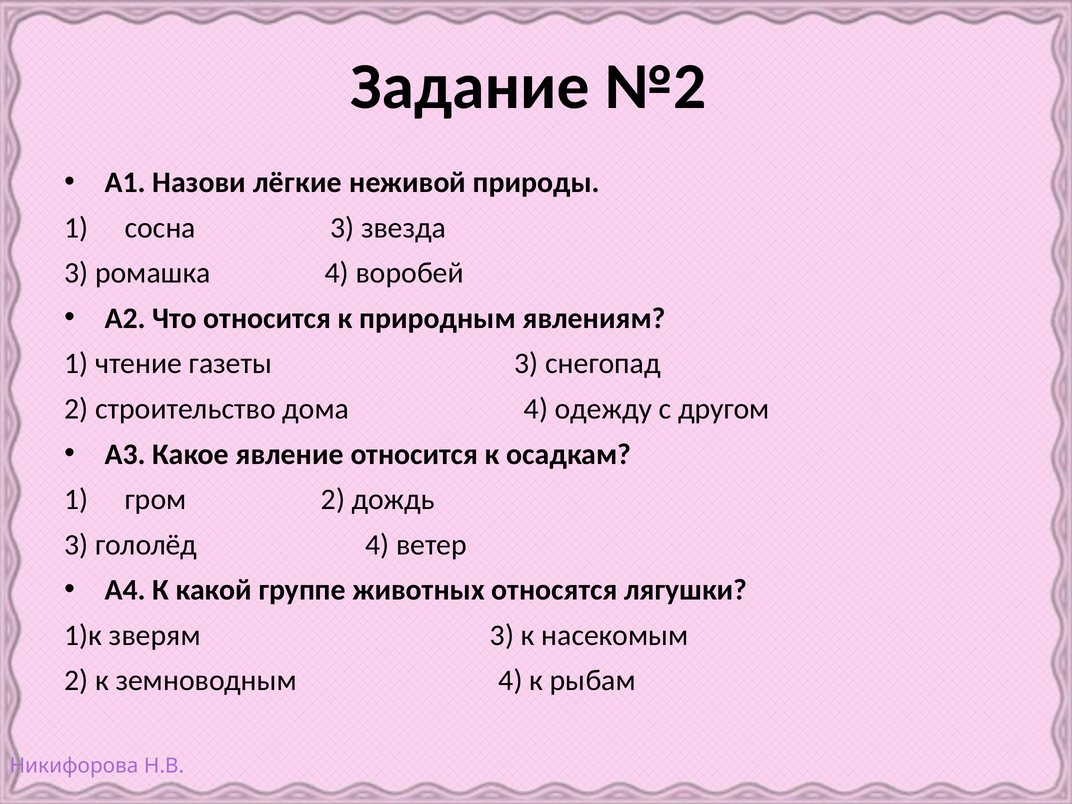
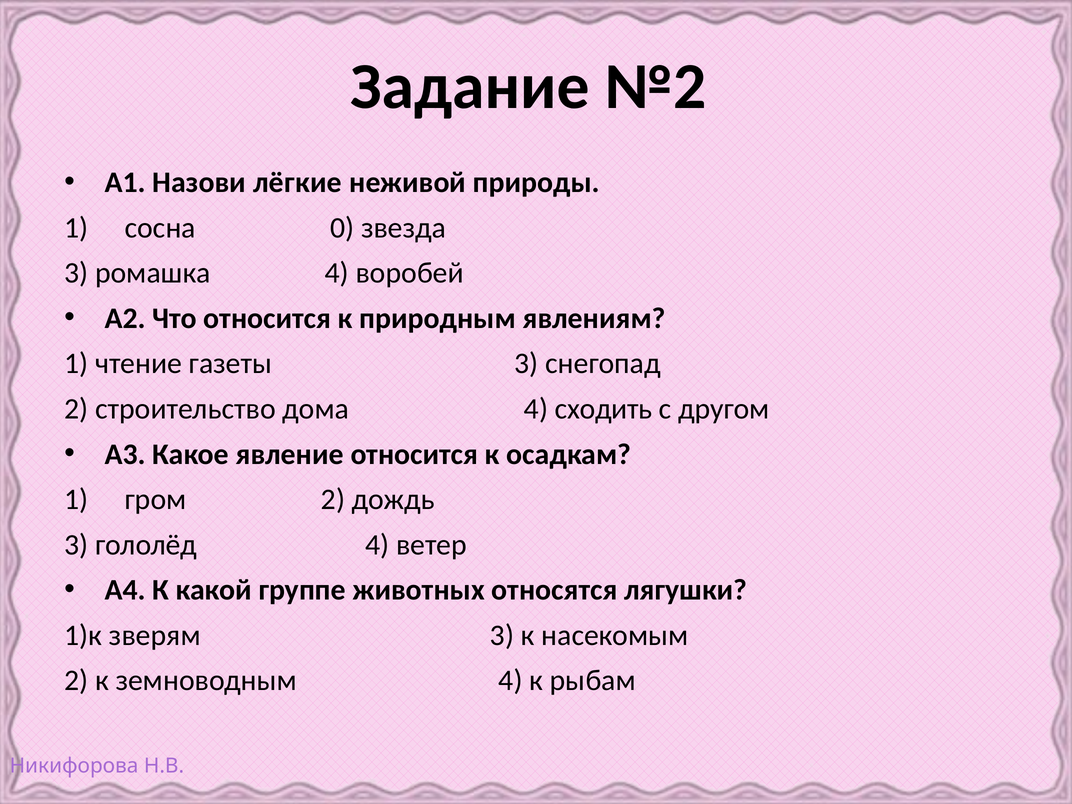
сосна 3: 3 -> 0 (342, 228)
одежду: одежду -> сходить (604, 409)
